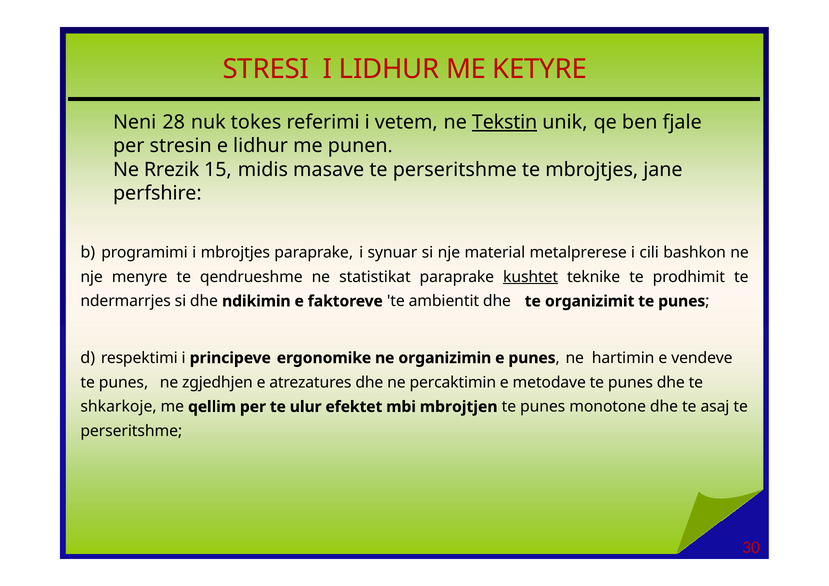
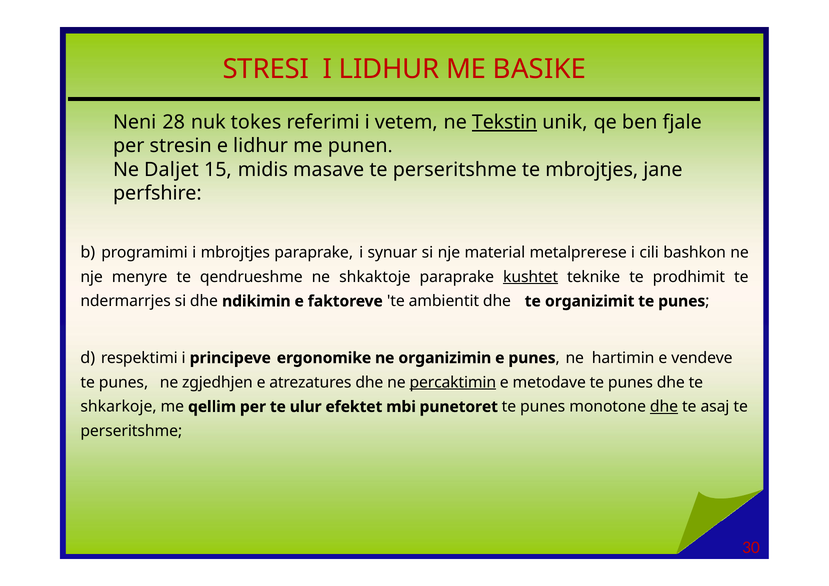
KETYRE: KETYRE -> BASIKE (540, 69)
Rrezik: Rrezik -> Daljet (171, 170)
statistikat: statistikat -> shkaktoje (375, 277)
percaktimin underline: none -> present (453, 382)
mbrojtjen: mbrojtjen -> punetoret (459, 407)
dhe underline: none -> present (664, 407)
